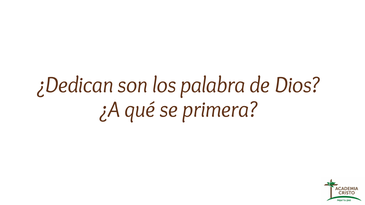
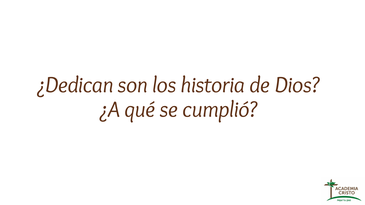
palabra: palabra -> historia (213, 85)
primera: primera -> cumplió (220, 110)
